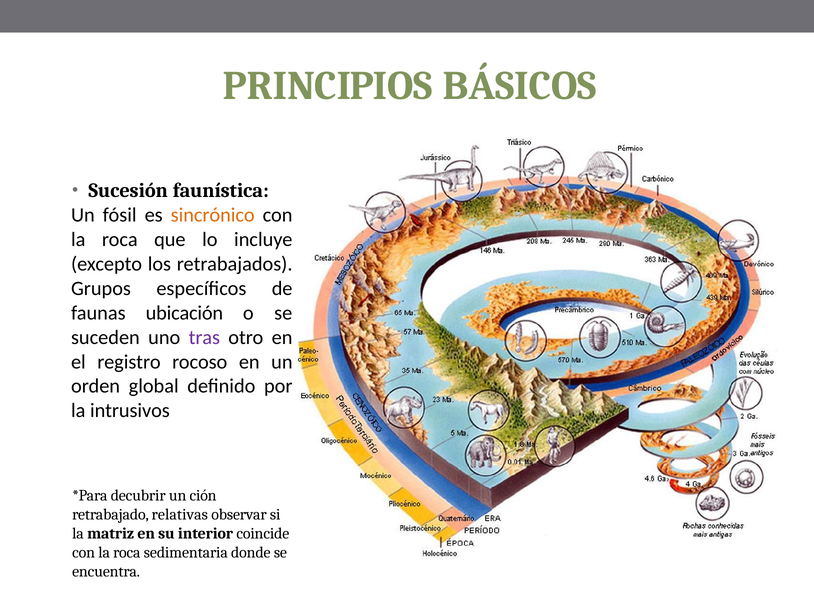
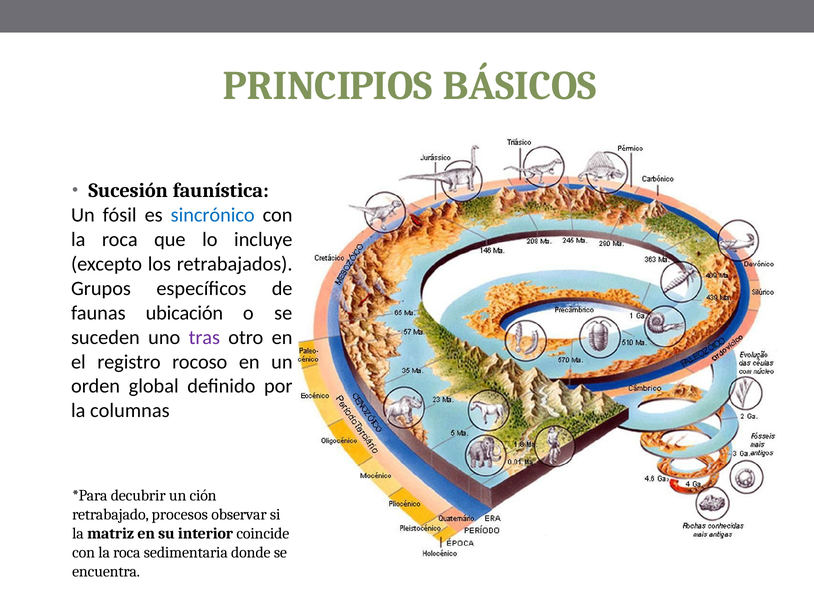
sincrónico colour: orange -> blue (213, 215)
intrusivos: intrusivos -> columnas (130, 410)
relativas: relativas -> procesos (180, 514)
